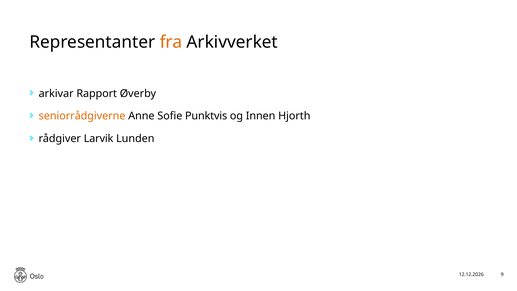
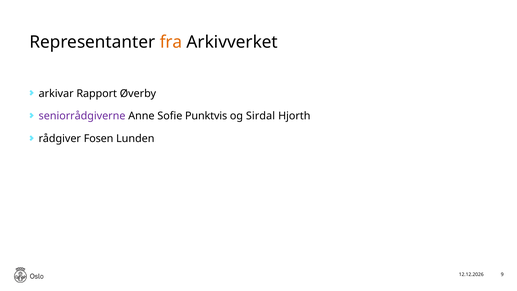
seniorrådgiverne colour: orange -> purple (82, 116)
Innen: Innen -> Sirdal (261, 116)
Larvik: Larvik -> Fosen (99, 139)
